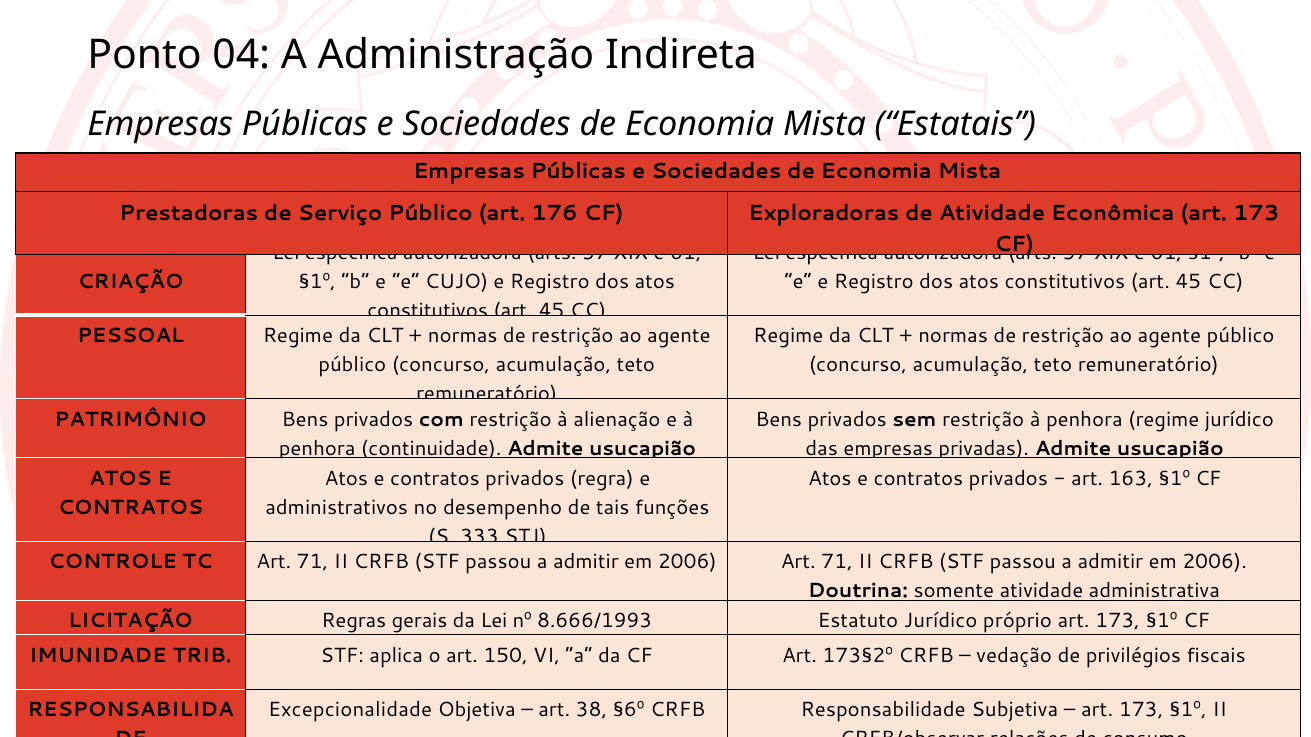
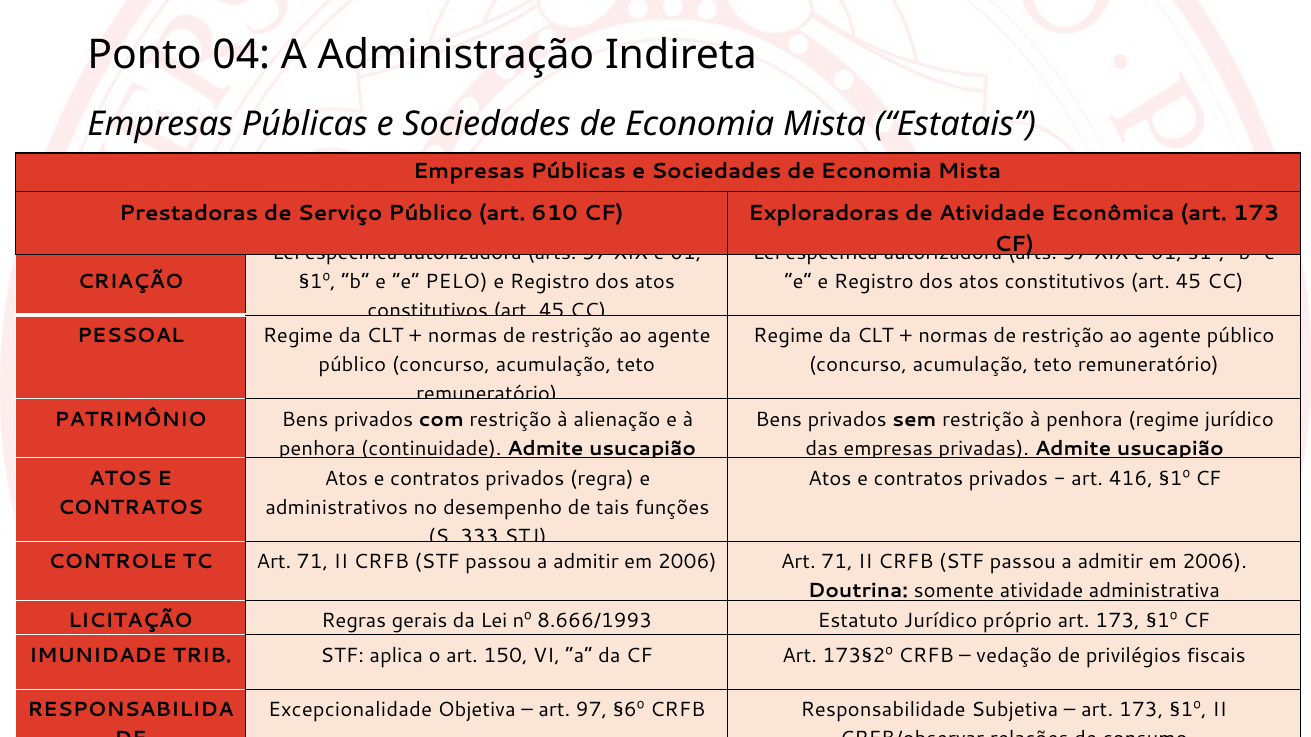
176: 176 -> 610 (555, 213)
CUJO: CUJO -> PELO (456, 281)
163: 163 -> 416 (1131, 479)
38: 38 -> 97 (592, 711)
